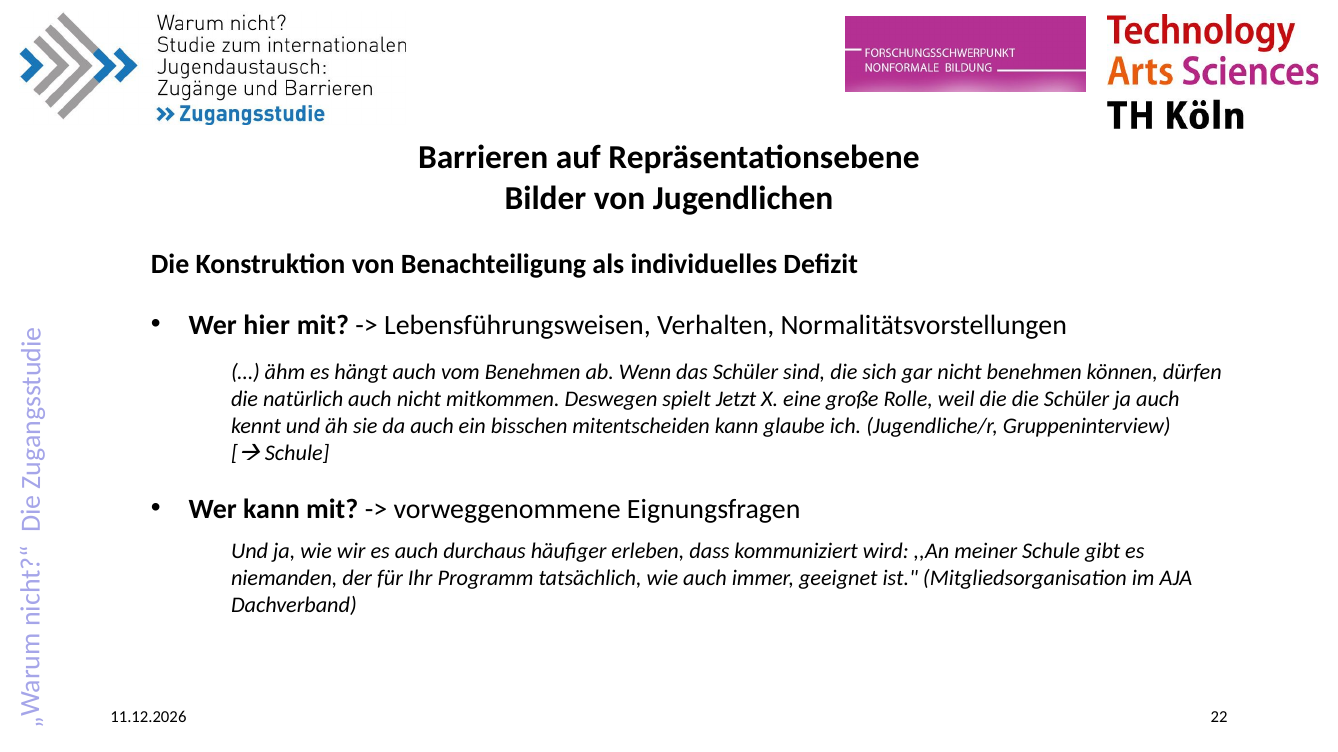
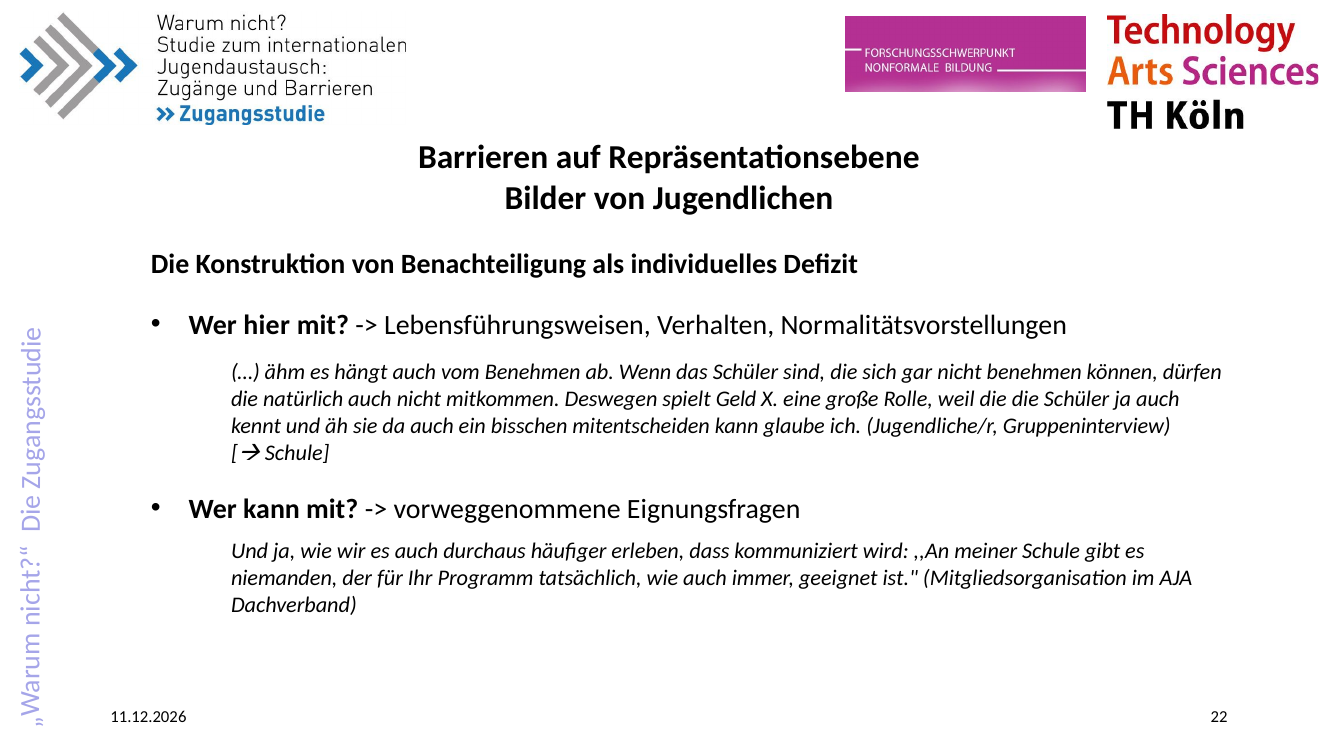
Jetzt: Jetzt -> Geld (736, 400)
